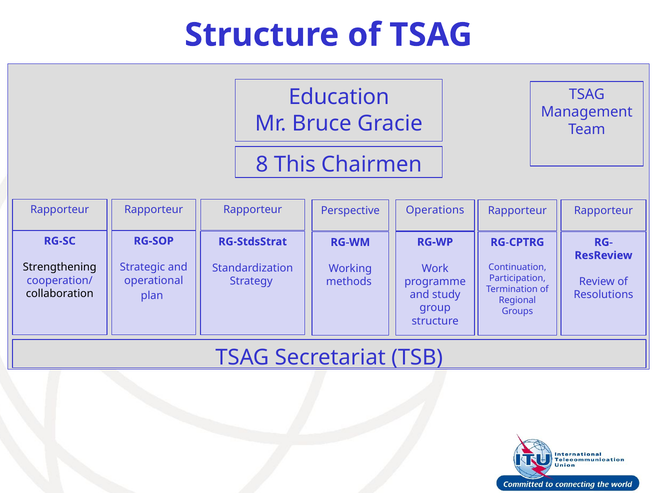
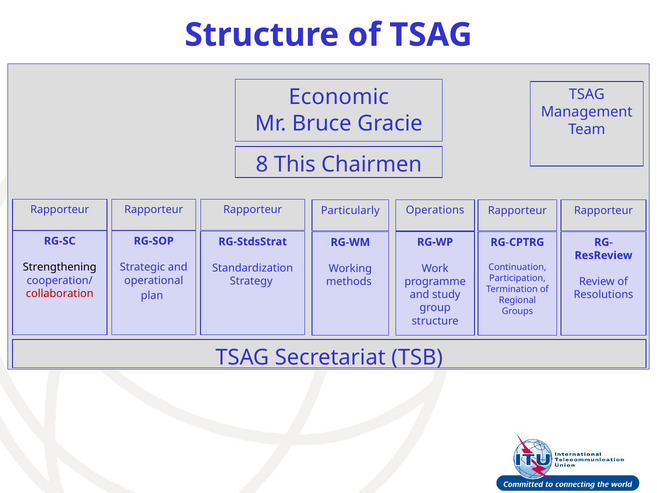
Education: Education -> Economic (339, 97)
Perspective: Perspective -> Particularly (350, 210)
collaboration colour: black -> red (60, 293)
